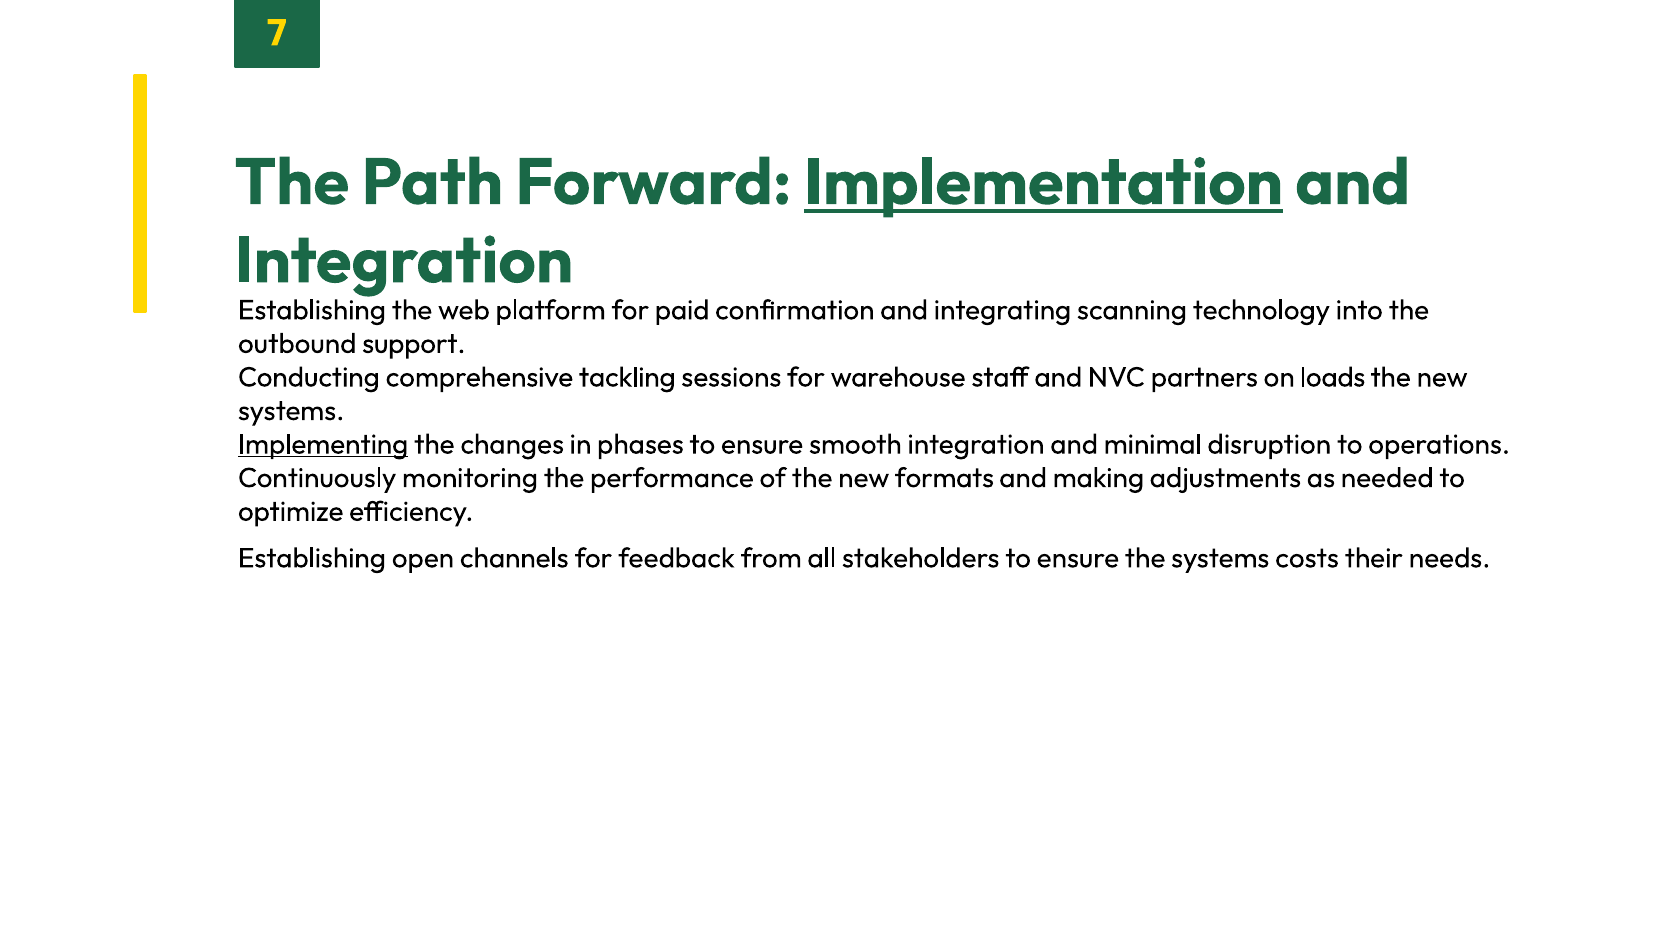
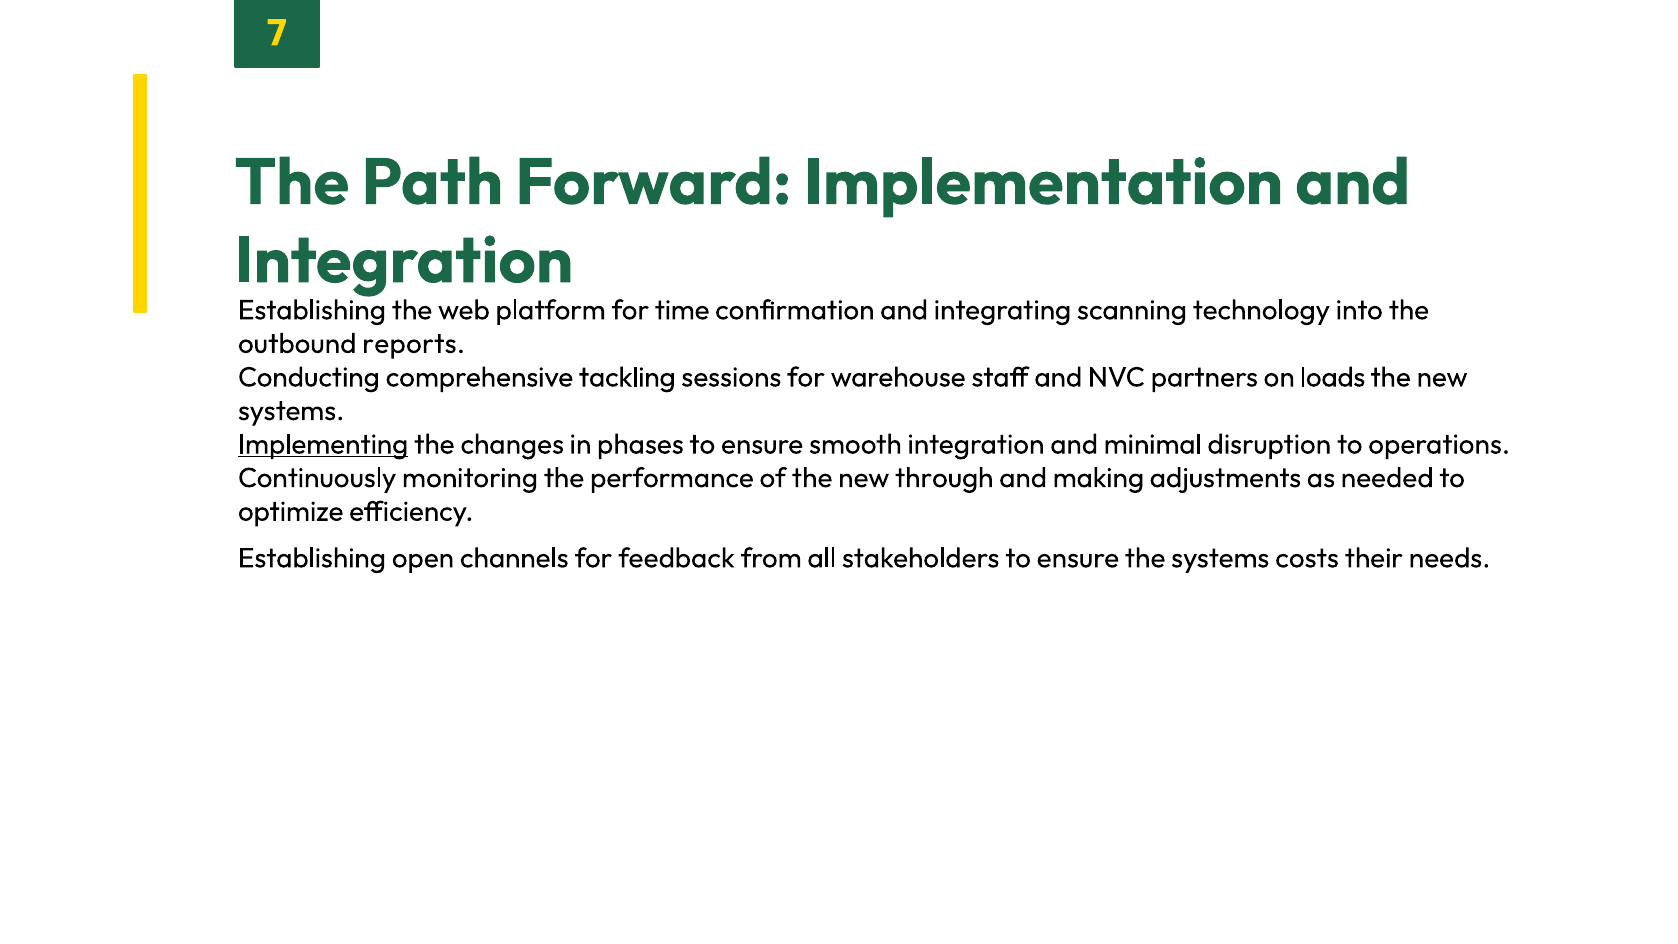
Implementation underline: present -> none (1043, 182)
paid: paid -> time (682, 310)
support: support -> reports (414, 344)
formats: formats -> through (944, 478)
